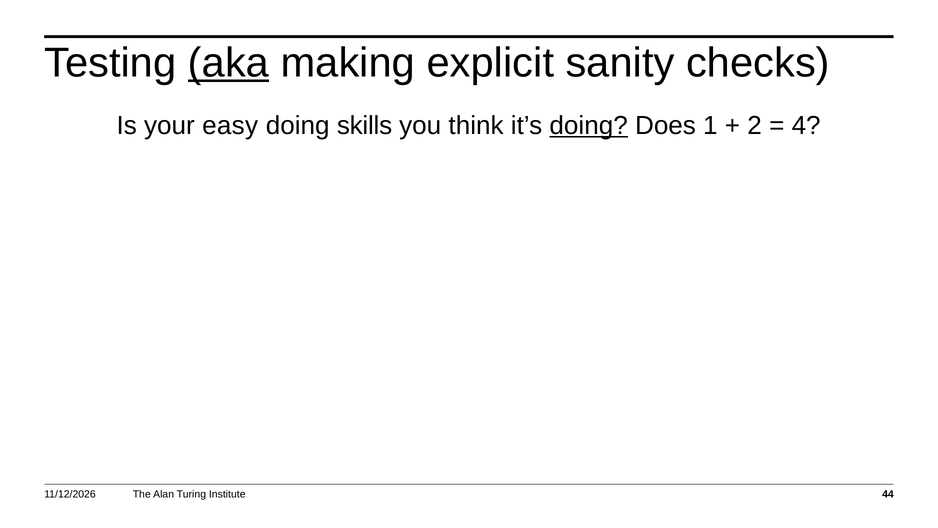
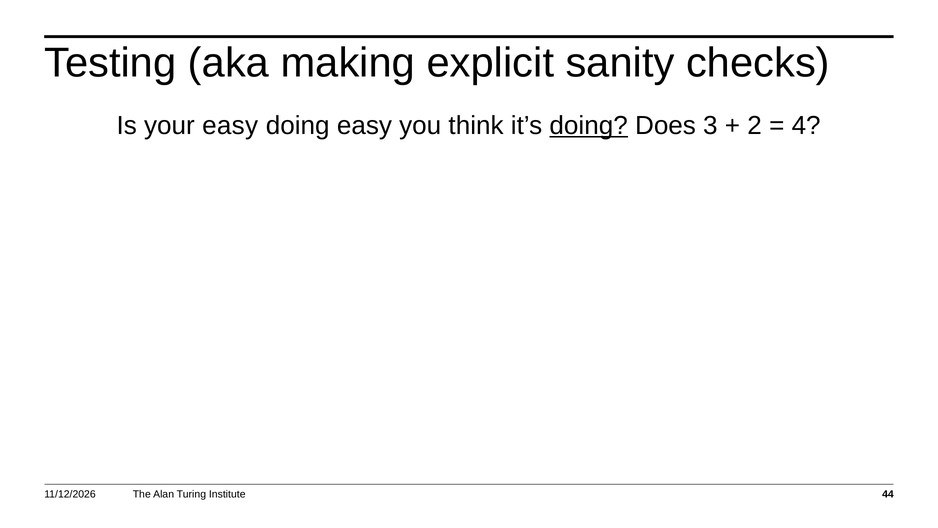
aka underline: present -> none (229, 63)
doing skills: skills -> easy (364, 125)
1: 1 -> 3 (710, 125)
